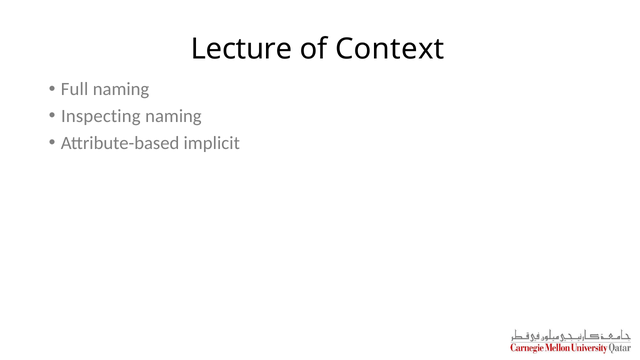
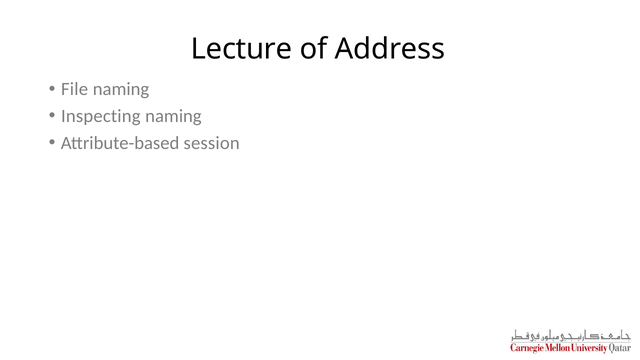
Context: Context -> Address (390, 49)
Full: Full -> File (75, 89)
implicit: implicit -> session (212, 143)
